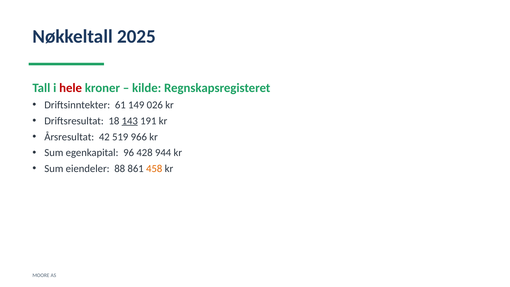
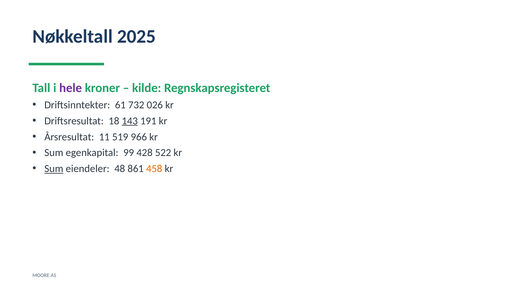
hele colour: red -> purple (71, 88)
149: 149 -> 732 (136, 105)
42: 42 -> 11 (104, 137)
96: 96 -> 99 (129, 153)
944: 944 -> 522 (163, 153)
Sum underline: none -> present (54, 169)
88: 88 -> 48 (120, 169)
